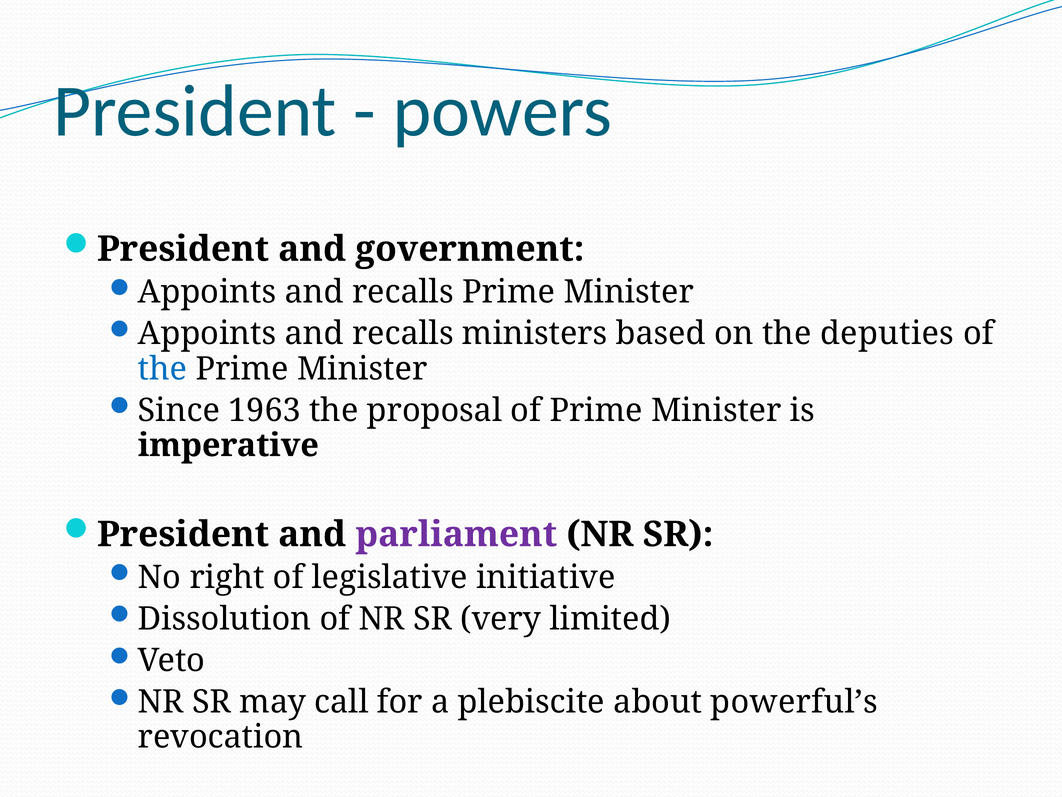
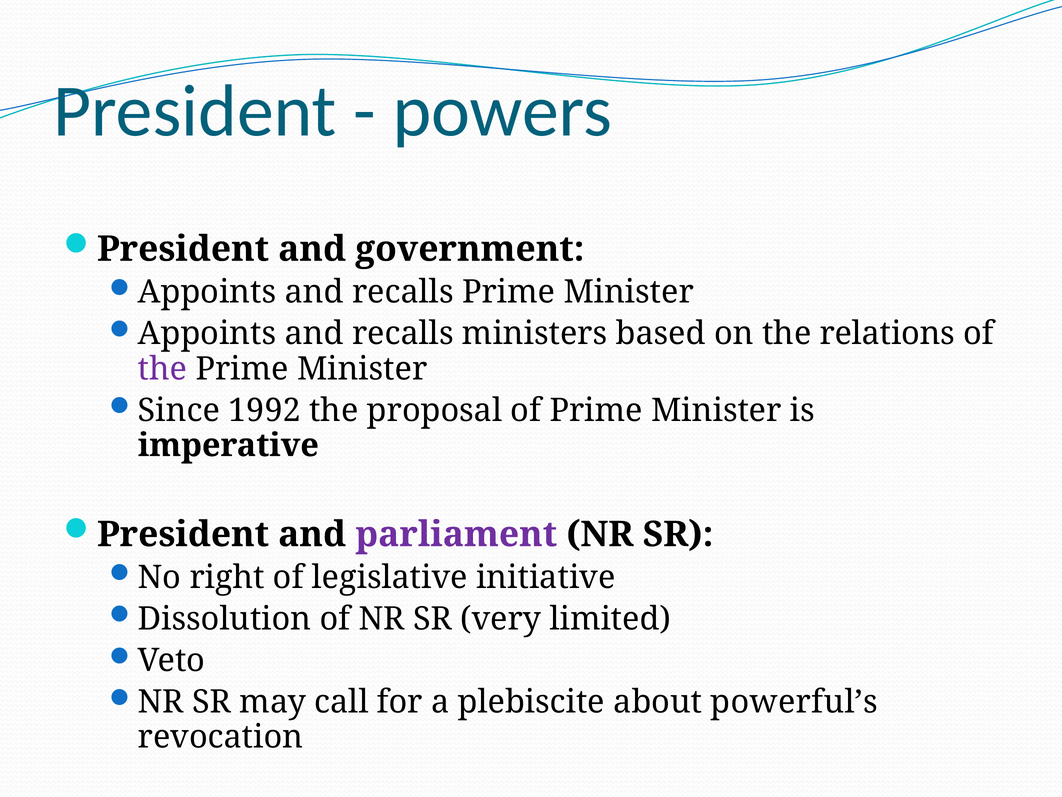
deputies: deputies -> relations (887, 334)
the colour: blue -> purple (163, 369)
1963: 1963 -> 1992 (265, 410)
